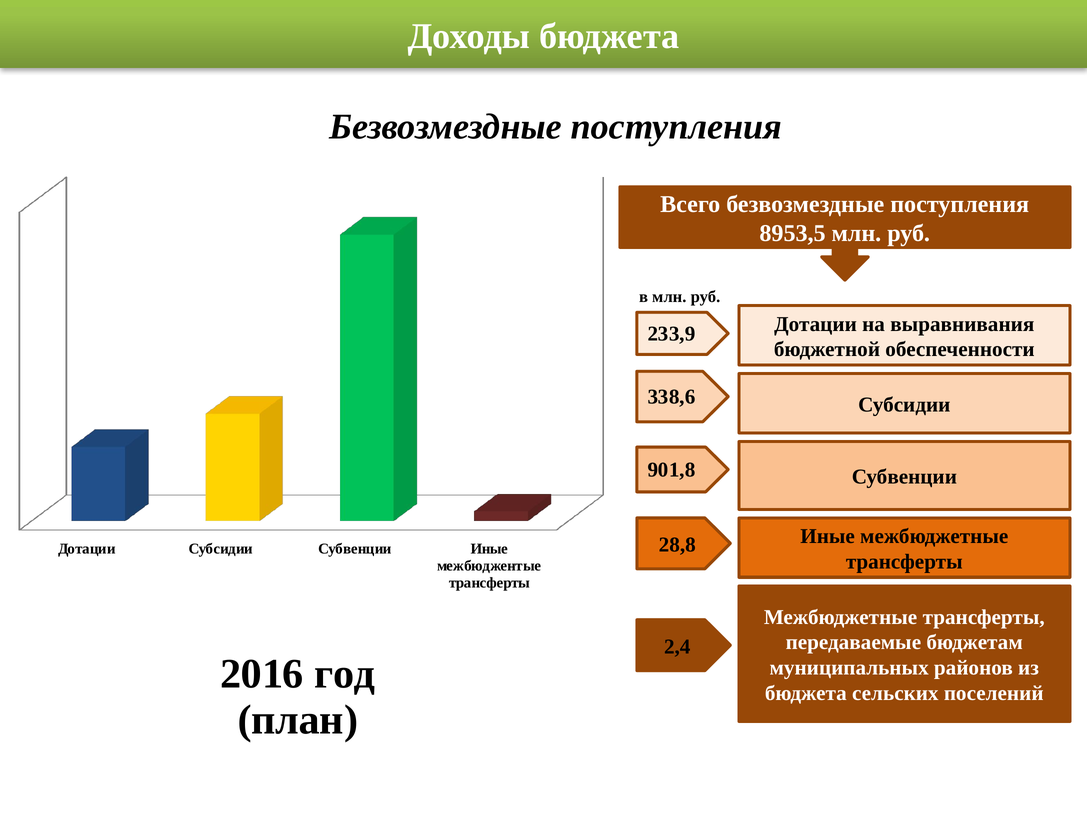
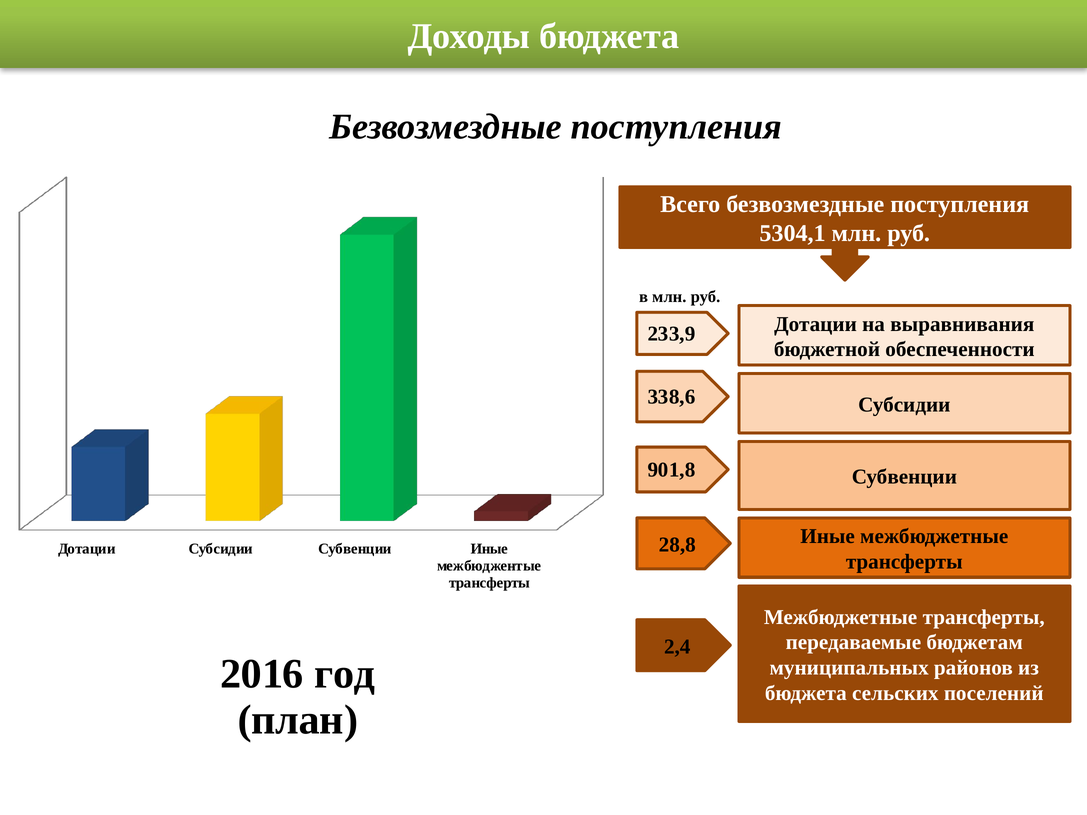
8953,5: 8953,5 -> 5304,1 (793, 233)
